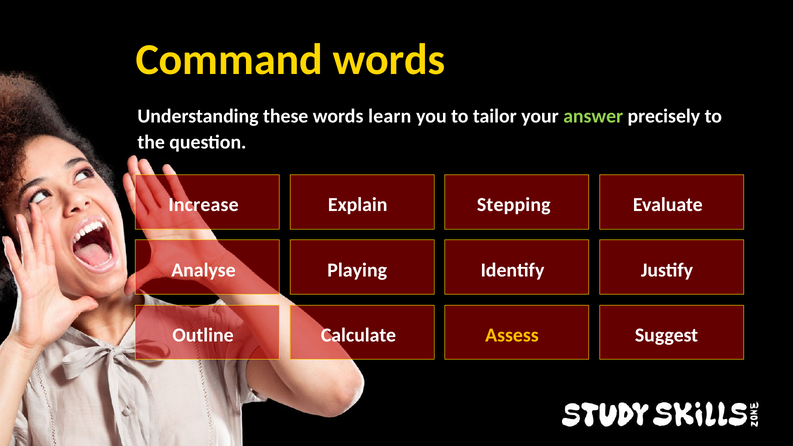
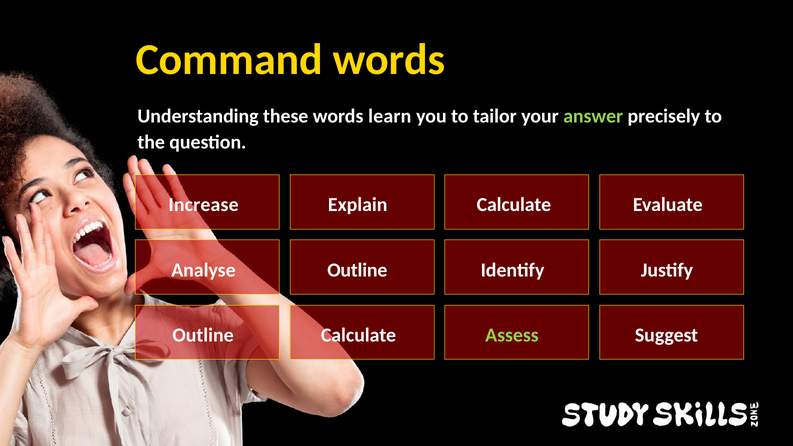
Explain Stepping: Stepping -> Calculate (514, 205)
Analyse Playing: Playing -> Outline (357, 270)
Assess colour: yellow -> light green (512, 335)
